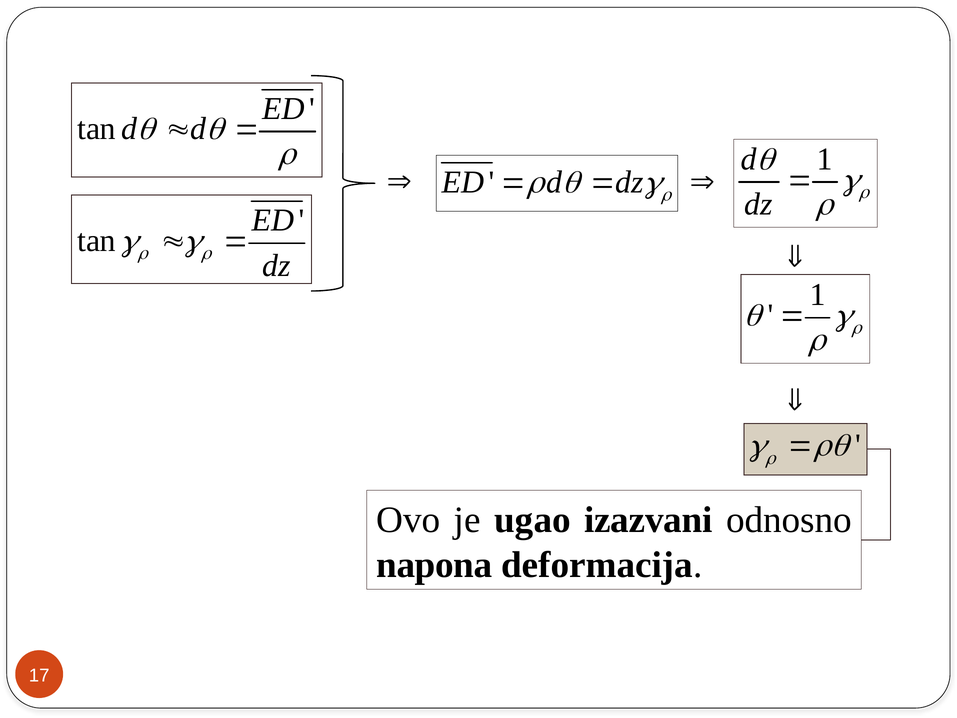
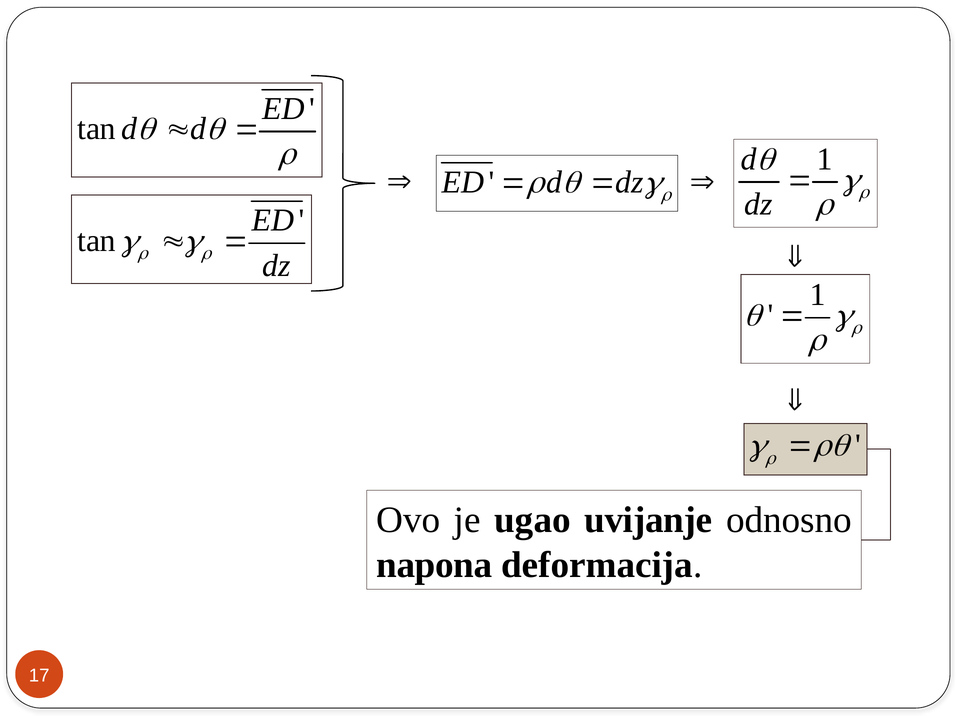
izazvani: izazvani -> uvijanje (648, 520)
